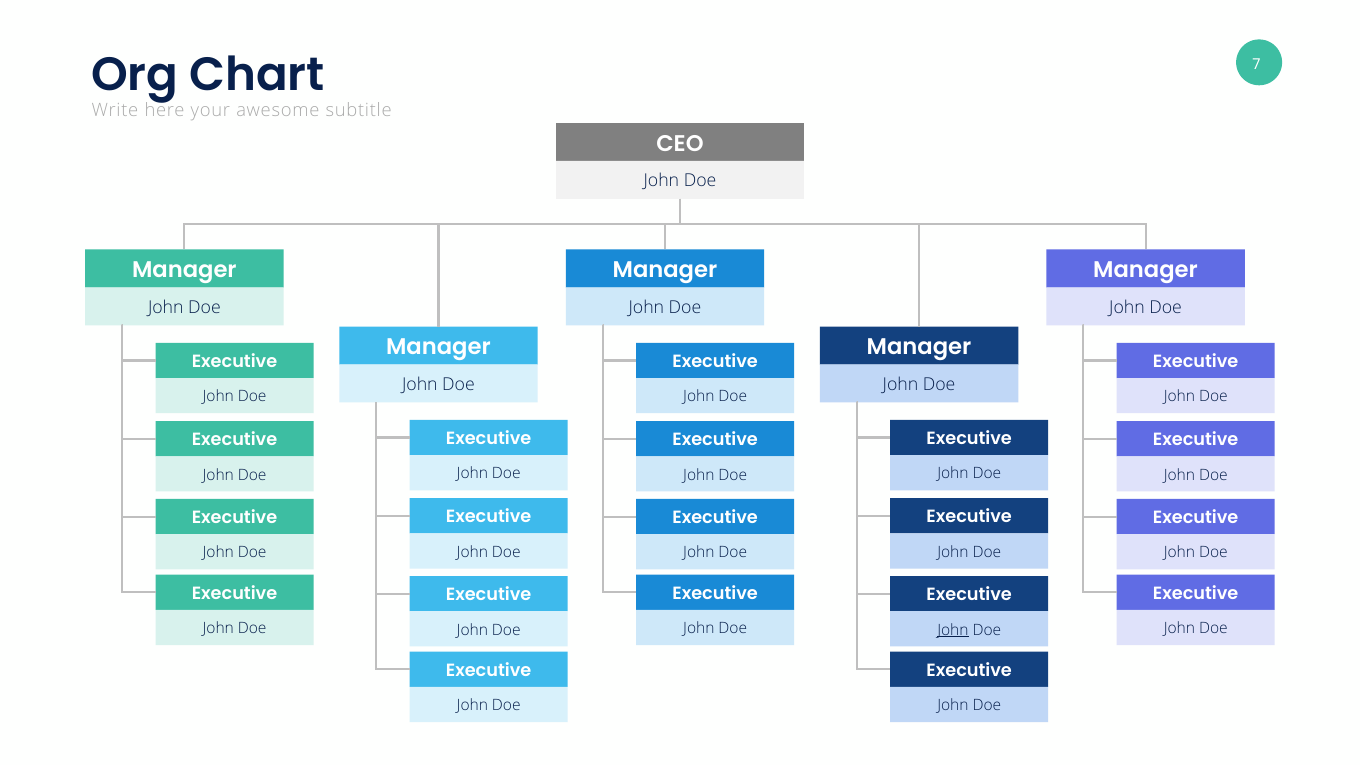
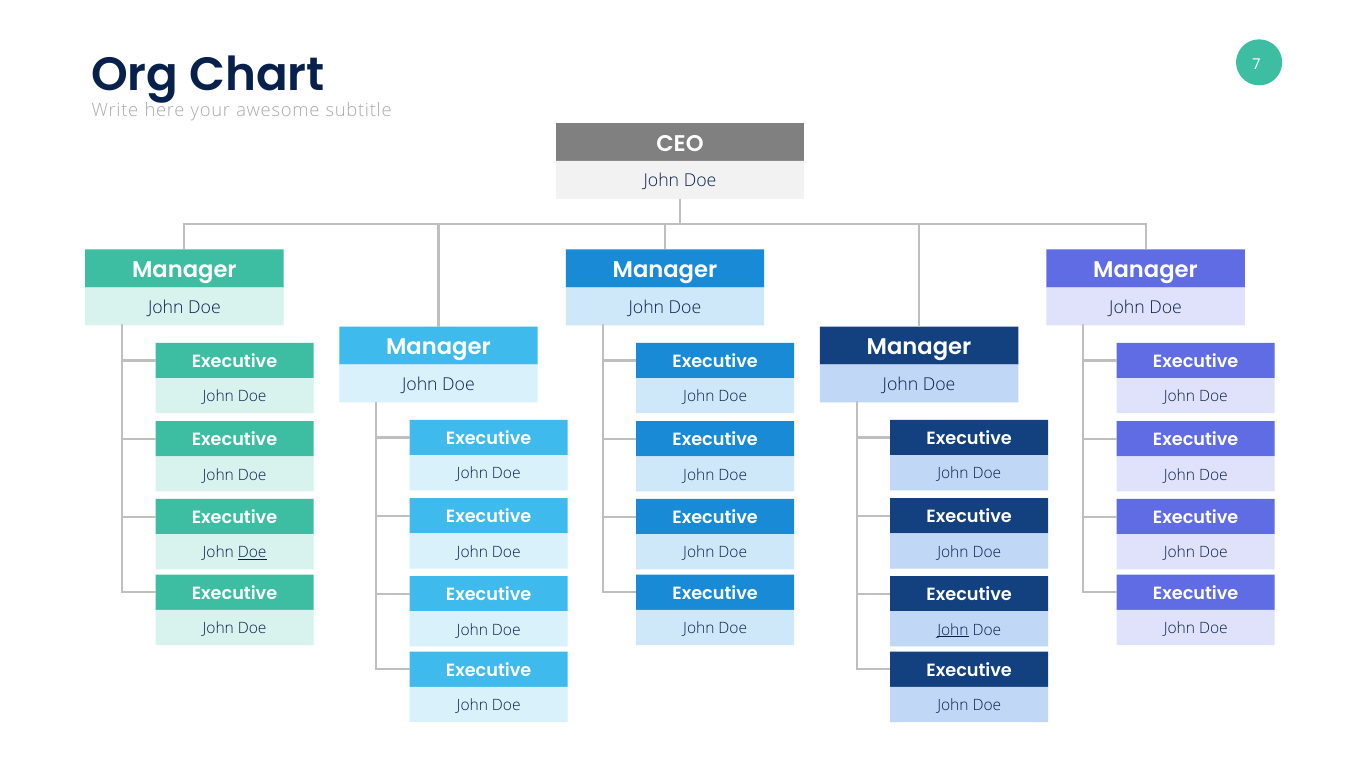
Doe underline: none -> present (252, 553)
